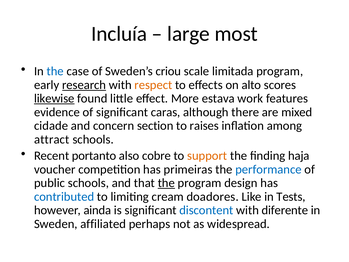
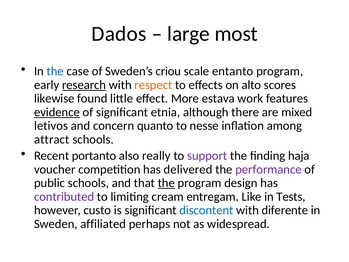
Incluía: Incluía -> Dados (119, 34)
limitada: limitada -> entanto (233, 71)
likewise underline: present -> none (54, 98)
evidence underline: none -> present (57, 112)
caras: caras -> etnia (166, 112)
cidade: cidade -> letivos (51, 126)
section: section -> quanto (155, 126)
raises: raises -> nesse (204, 126)
cobre: cobre -> really (156, 156)
support colour: orange -> purple (207, 156)
primeiras: primeiras -> delivered (188, 169)
performance colour: blue -> purple (268, 169)
contributed colour: blue -> purple (64, 196)
doadores: doadores -> entregam (213, 196)
ainda: ainda -> custo (97, 210)
